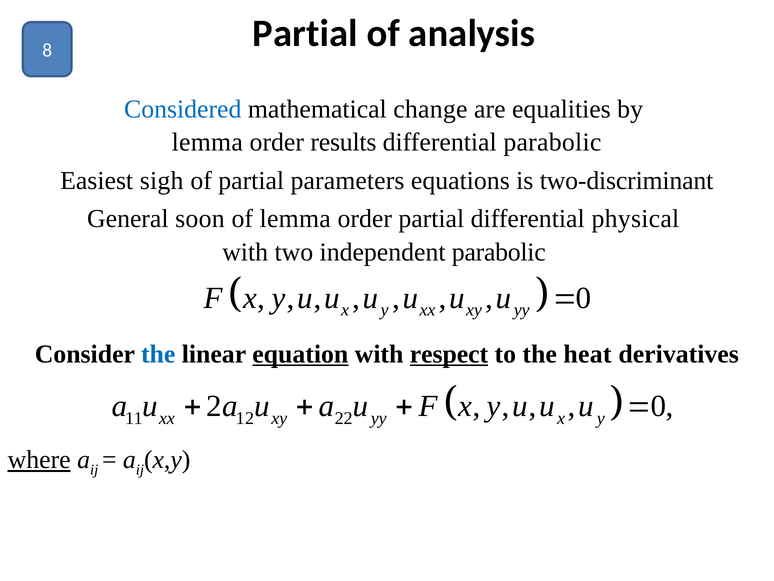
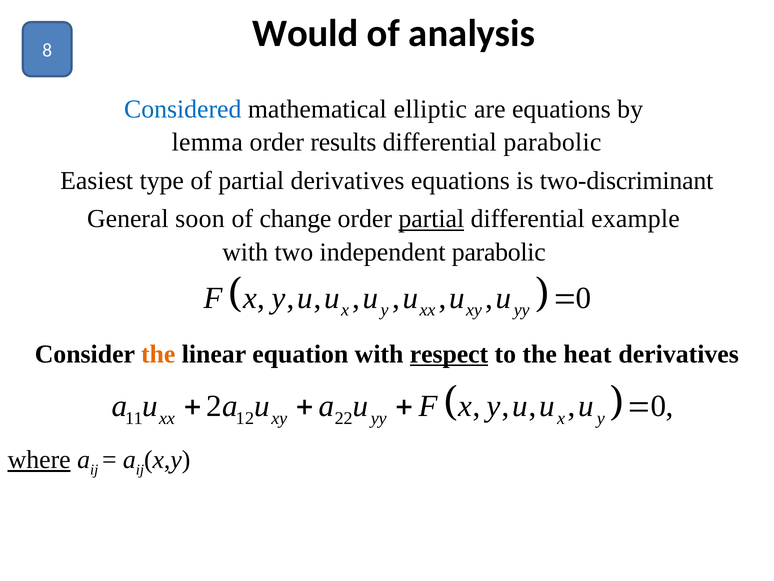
Partial: Partial -> Would (305, 33)
change: change -> elliptic (430, 109)
are equalities: equalities -> equations (561, 109)
sigh: sigh -> type (162, 181)
partial parameters: parameters -> derivatives (348, 181)
of lemma: lemma -> change (295, 219)
partial underline: none -> present (431, 219)
physical: physical -> example (635, 219)
the colour: blue -> orange (158, 354)
equation underline: present -> none (300, 354)
